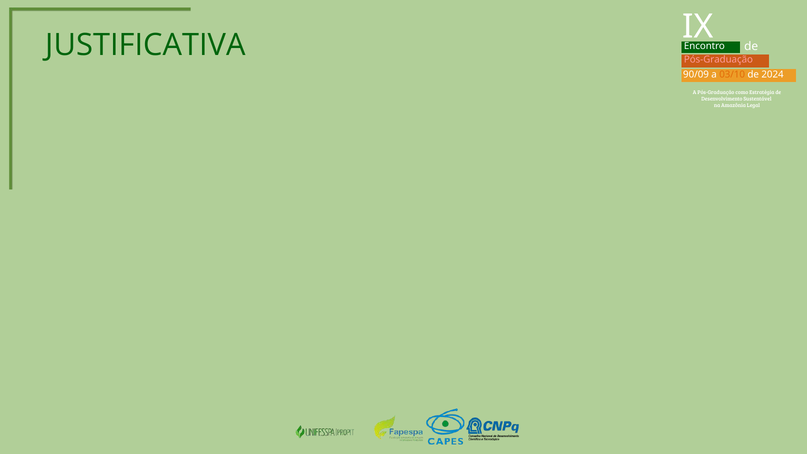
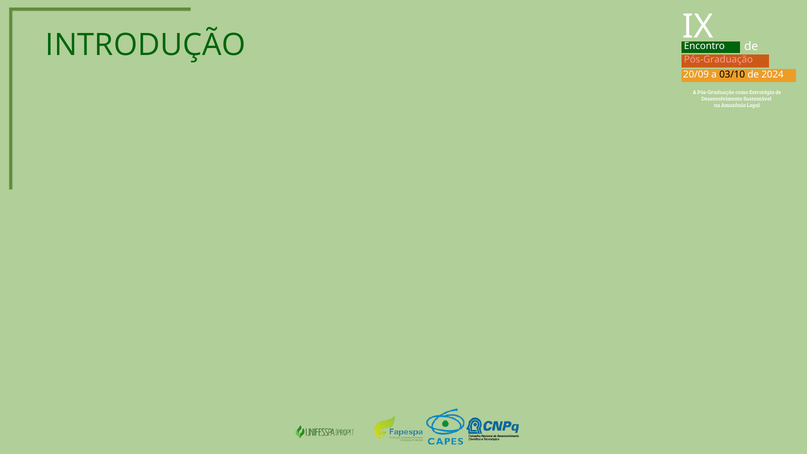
JUSTIFICATIVA: JUSTIFICATIVA -> INTRODUÇÃO (146, 45)
90/09: 90/09 -> 20/09 (696, 74)
03/10 colour: orange -> black (732, 74)
